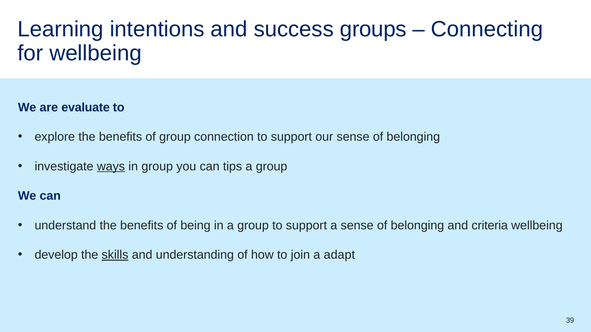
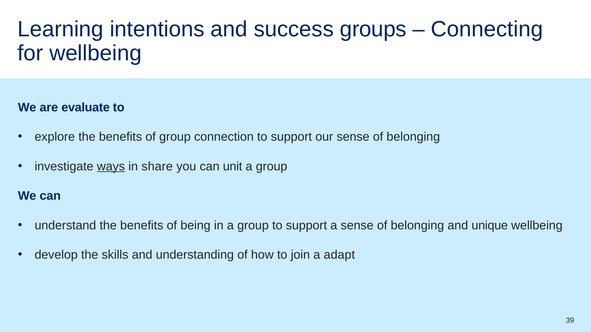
in group: group -> share (157, 167)
tips: tips -> unit (233, 167)
criteria: criteria -> unique (490, 226)
skills underline: present -> none (115, 255)
